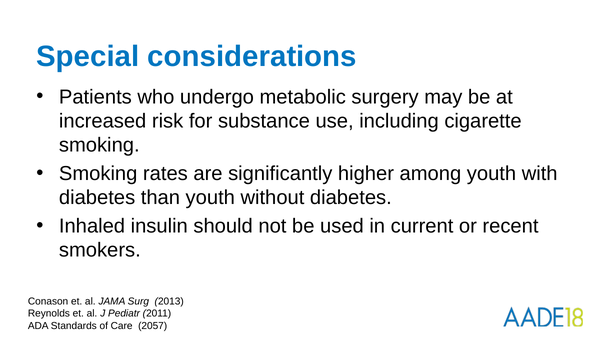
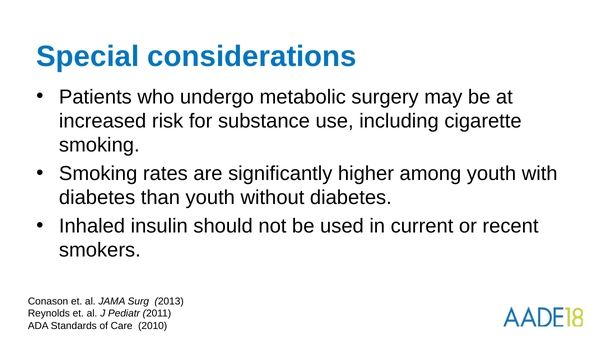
2057: 2057 -> 2010 (153, 325)
